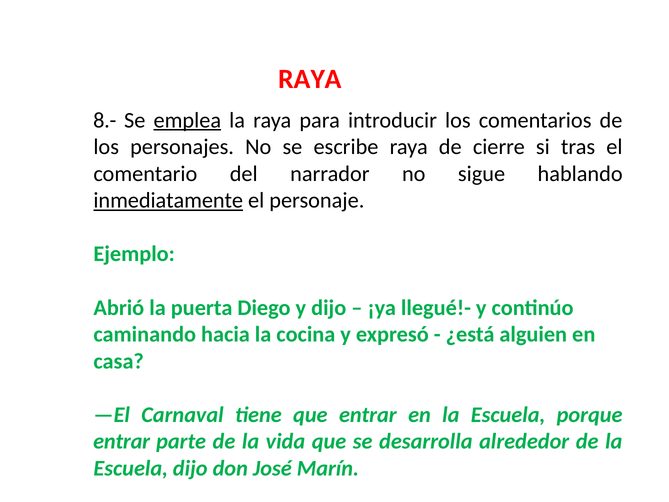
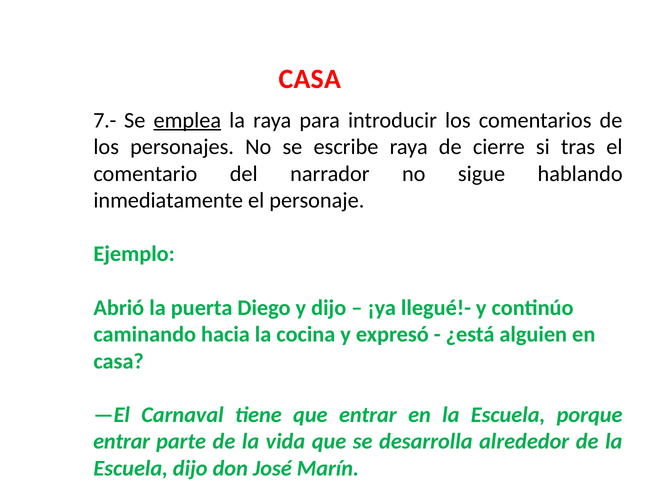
RAYA: RAYA -> CASA (310, 79)
8.-: 8.- -> 7.- (105, 120)
inmediatamente underline: present -> none (168, 200)
